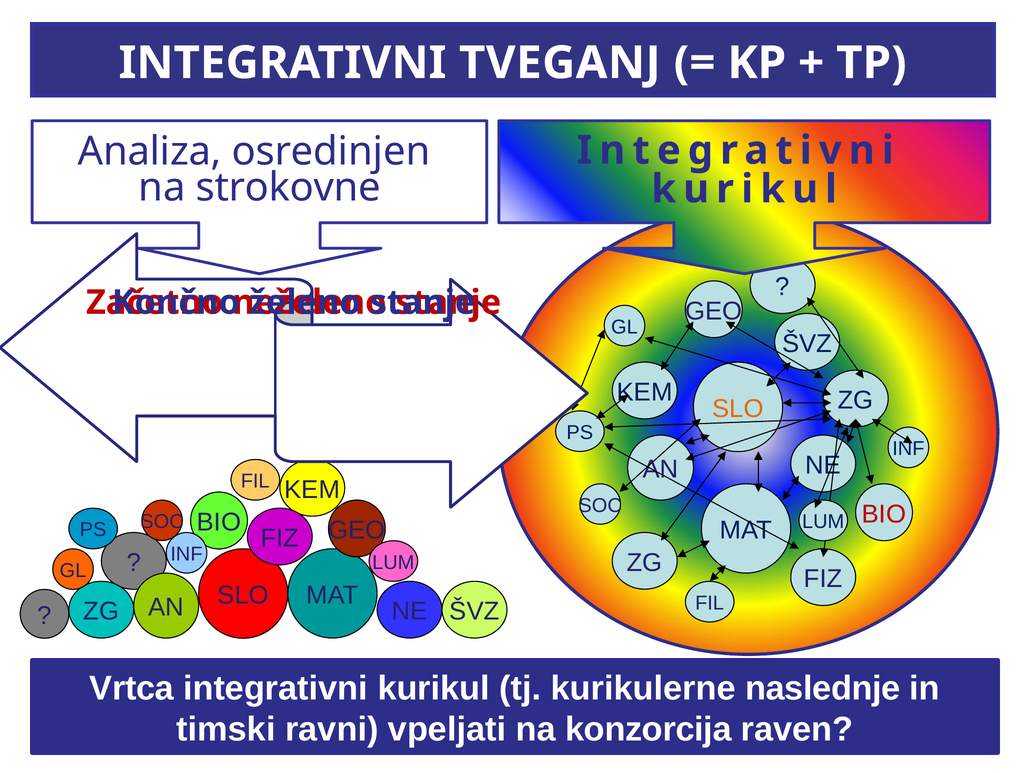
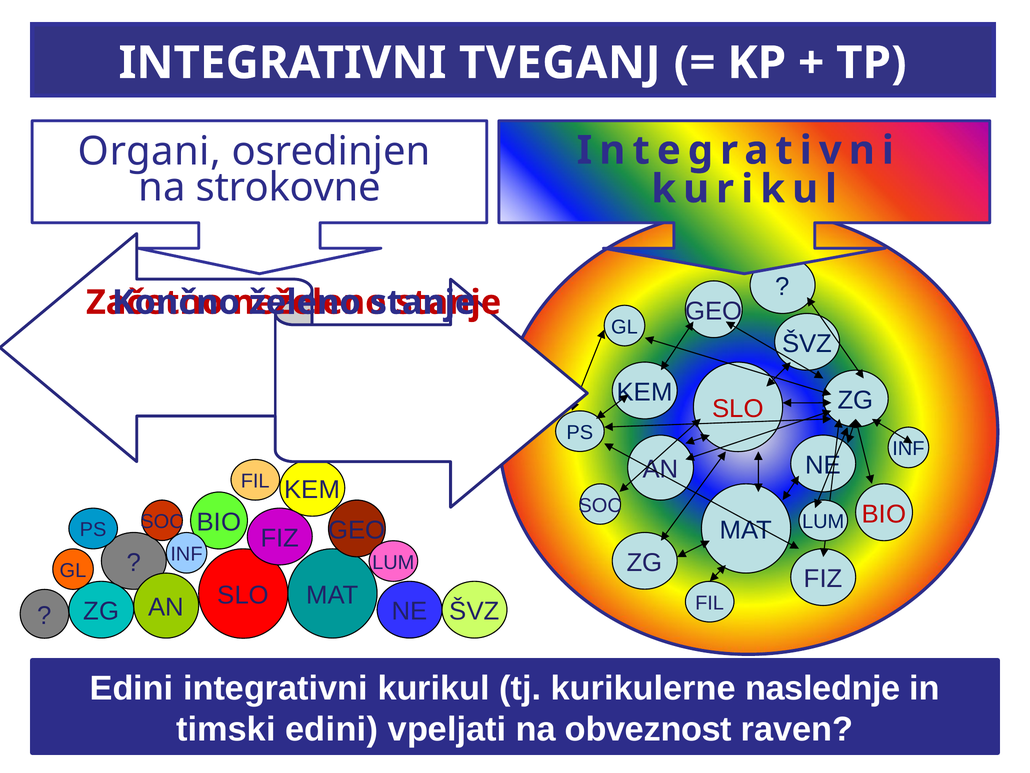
Analiza: Analiza -> Organi (149, 151)
SLO colour: orange -> red (738, 408)
Vrtca: Vrtca -> Edini (132, 688)
timski ravni: ravni -> edini (332, 729)
konzorcija: konzorcija -> obveznost (648, 729)
